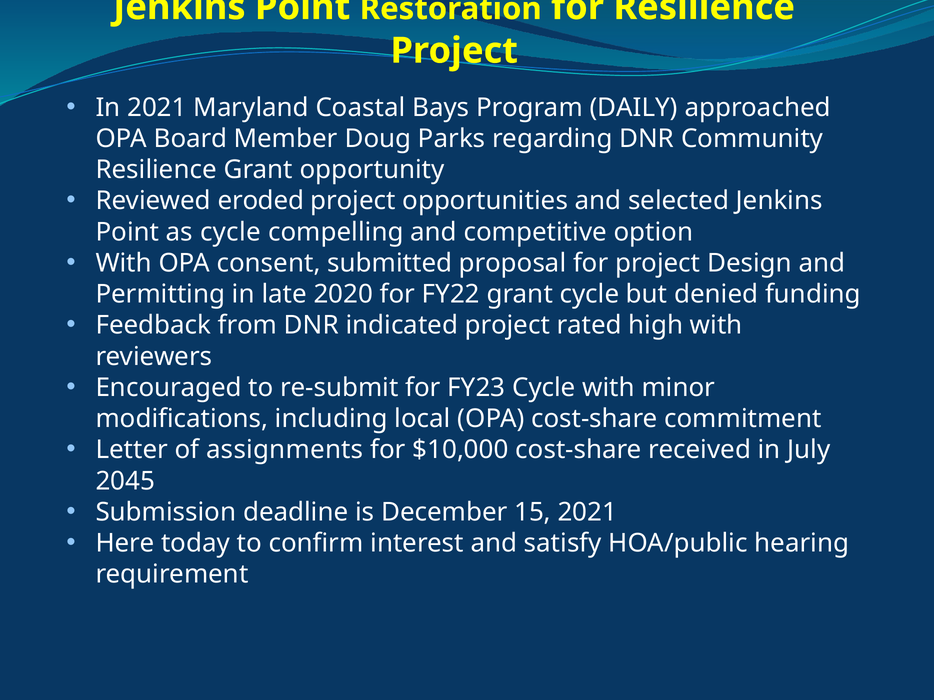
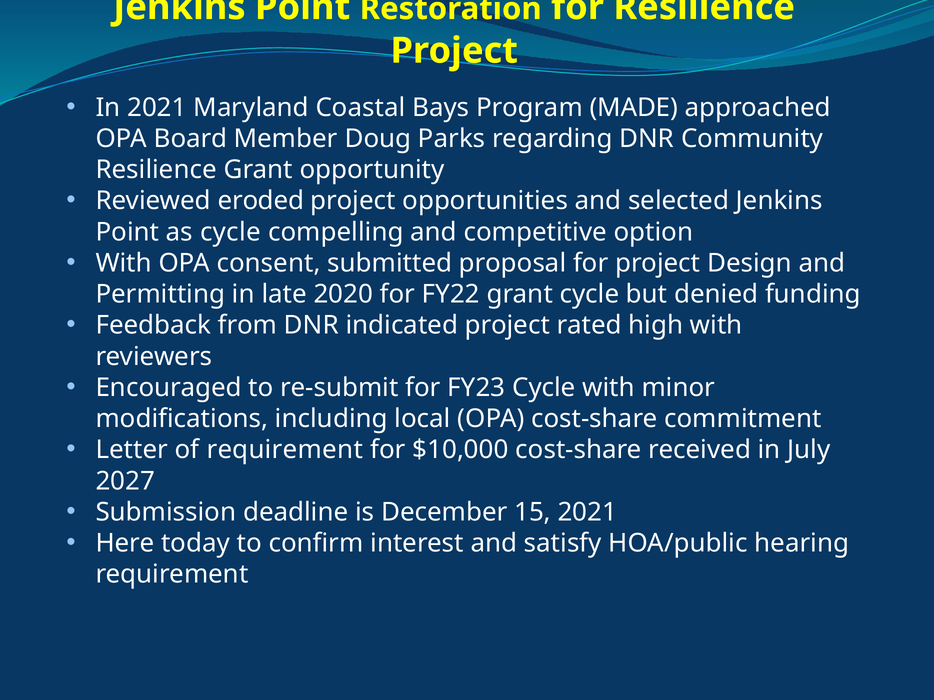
DAILY: DAILY -> MADE (634, 108)
of assignments: assignments -> requirement (285, 450)
2045: 2045 -> 2027 (125, 481)
